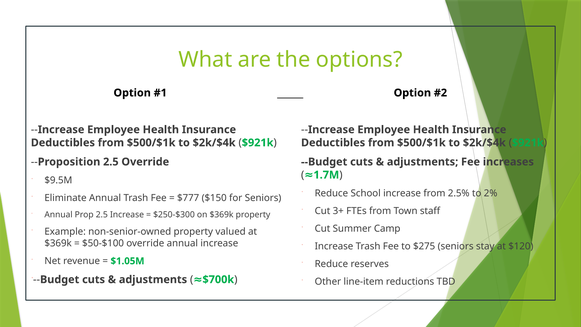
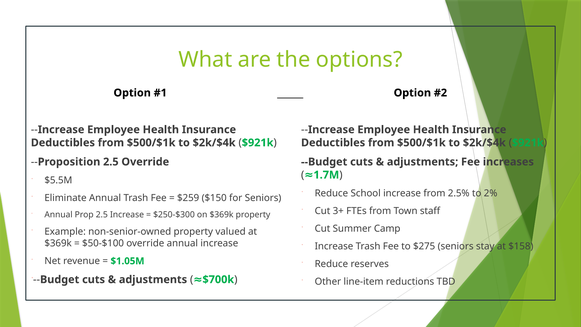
$9.5M: $9.5M -> $5.5M (58, 180)
$777: $777 -> $259 (188, 198)
$120: $120 -> $158 (521, 246)
